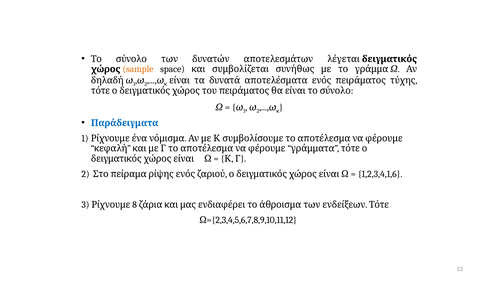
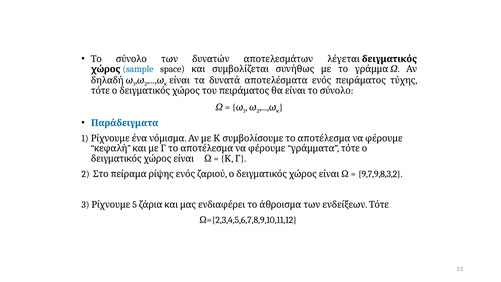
sample colour: orange -> blue (138, 69)
1,2,3,4,1,6: 1,2,3,4,1,6 -> 9,7,9,8,3,2 (380, 174)
8: 8 -> 5 (135, 205)
